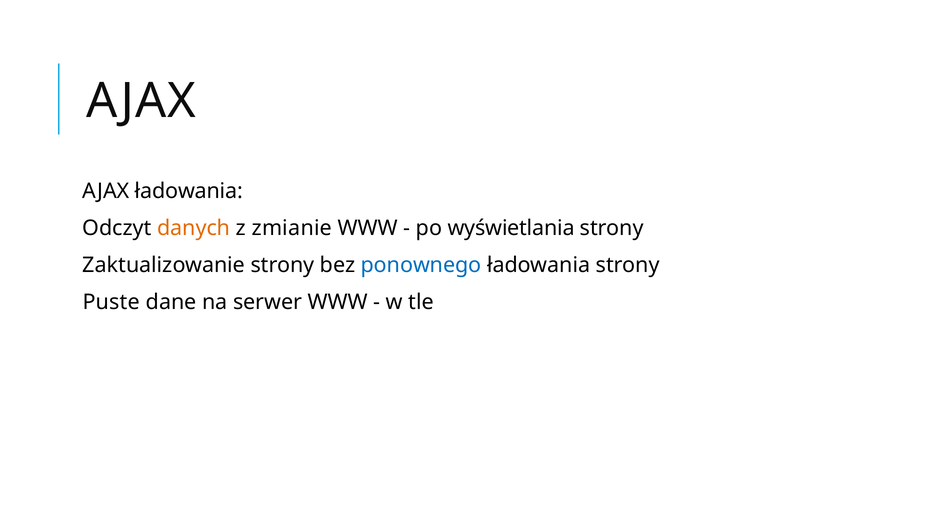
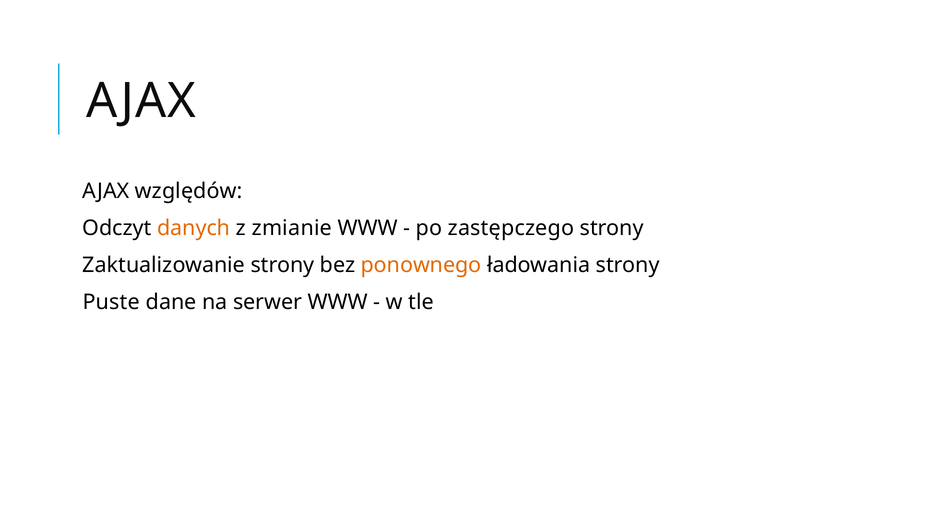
AJAX ładowania: ładowania -> względów (189, 191)
wyświetlania: wyświetlania -> zastępczego (511, 228)
ponownego colour: blue -> orange (421, 265)
